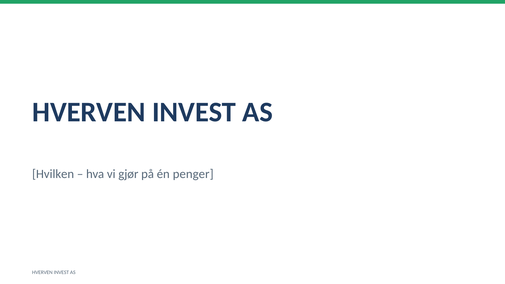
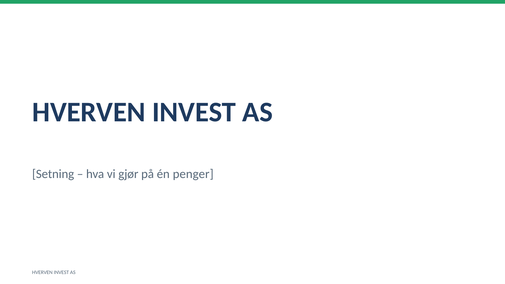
Hvilken: Hvilken -> Setning (53, 174)
